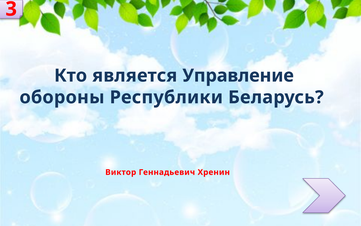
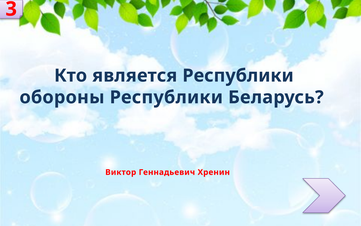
является Управление: Управление -> Республики (238, 75)
